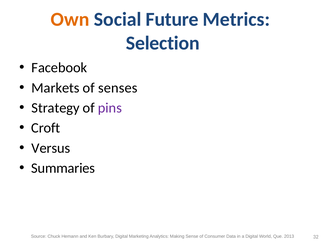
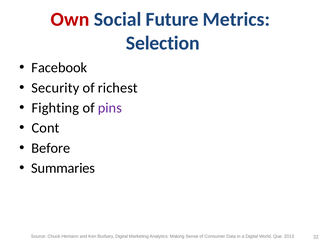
Own colour: orange -> red (70, 19)
Markets: Markets -> Security (55, 88)
senses: senses -> richest (118, 88)
Strategy: Strategy -> Fighting (55, 108)
Croft: Croft -> Cont (46, 128)
Versus: Versus -> Before (51, 148)
